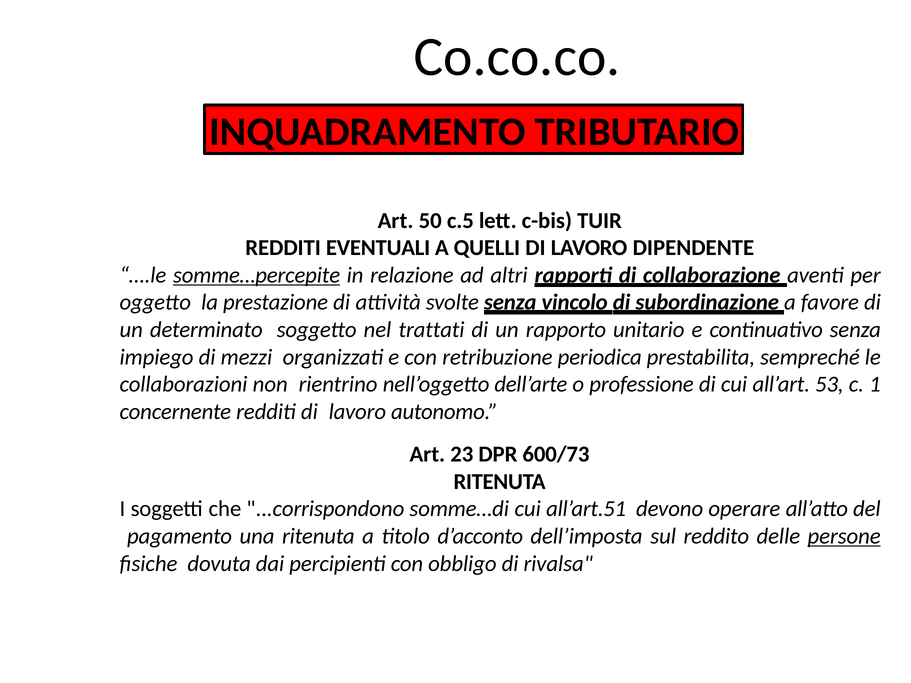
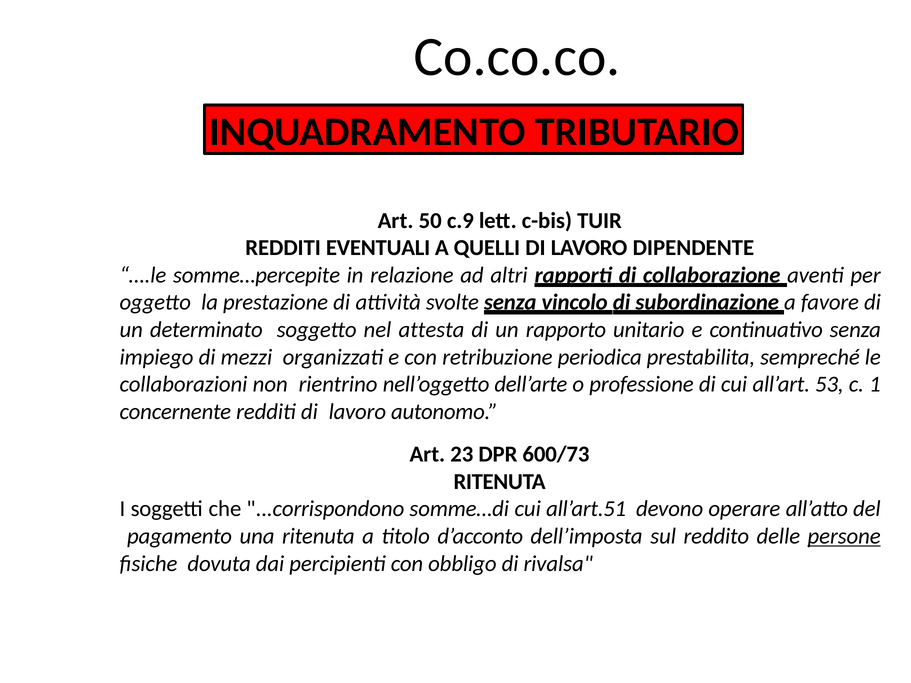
c.5: c.5 -> c.9 (460, 221)
somme…percepite underline: present -> none (257, 275)
trattati: trattati -> attesta (431, 330)
